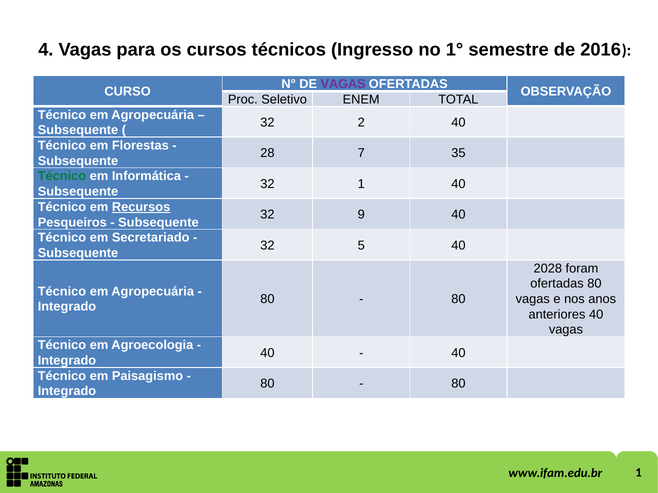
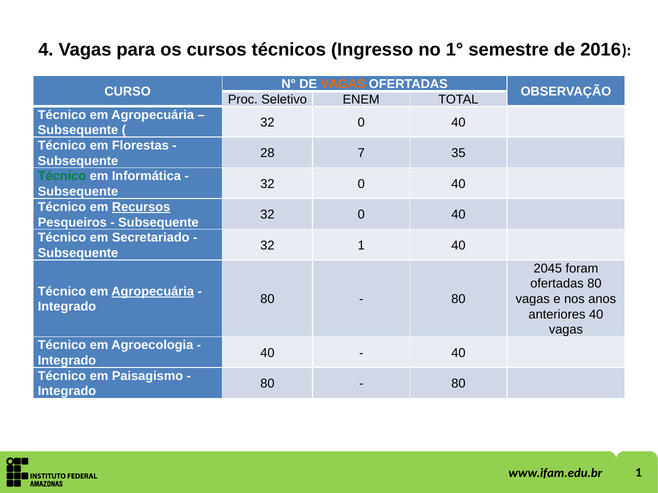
VAGAS colour: purple -> orange (343, 84)
2: 2 -> 0 (361, 123)
1: 1 -> 0 (361, 184)
9: 9 -> 0 (361, 215)
32 5: 5 -> 1 (361, 246)
2028: 2028 -> 2045 (548, 269)
Agropecuária underline: none -> present (153, 292)
